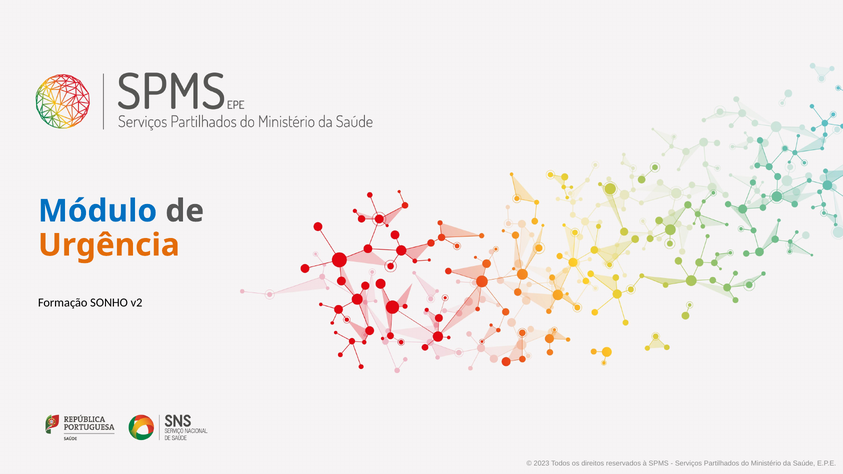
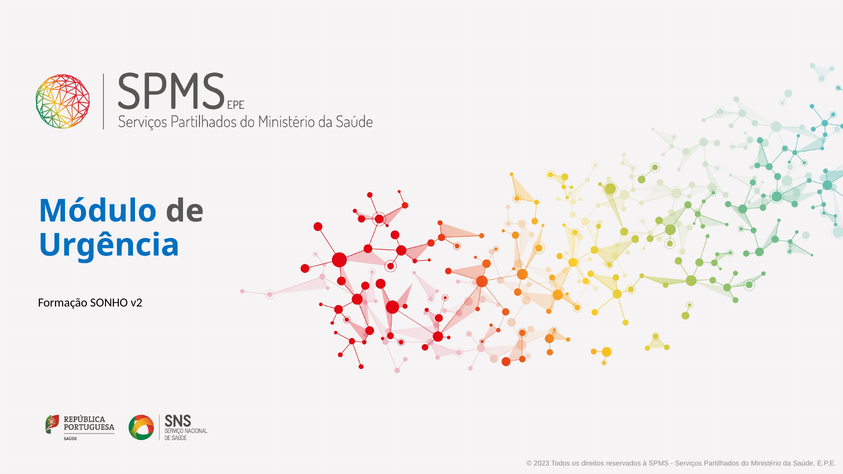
Urgência colour: orange -> blue (109, 245)
